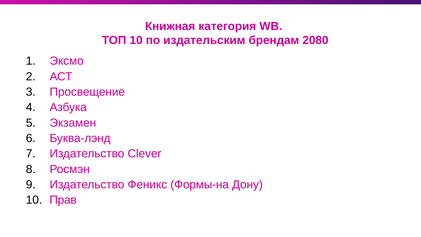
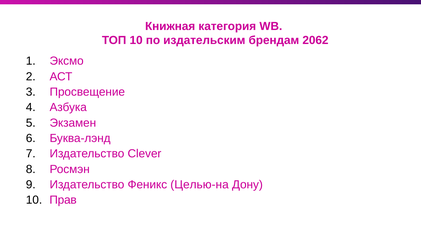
2080: 2080 -> 2062 (315, 40)
Формы-на: Формы-на -> Целью-на (200, 184)
